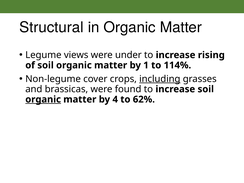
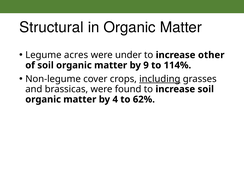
views: views -> acres (76, 55)
rising: rising -> other (211, 55)
1: 1 -> 9 (146, 65)
organic underline: present -> none (43, 99)
